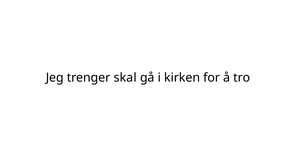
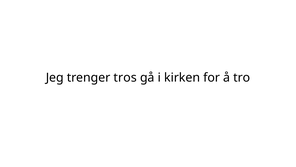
skal: skal -> tros (125, 77)
